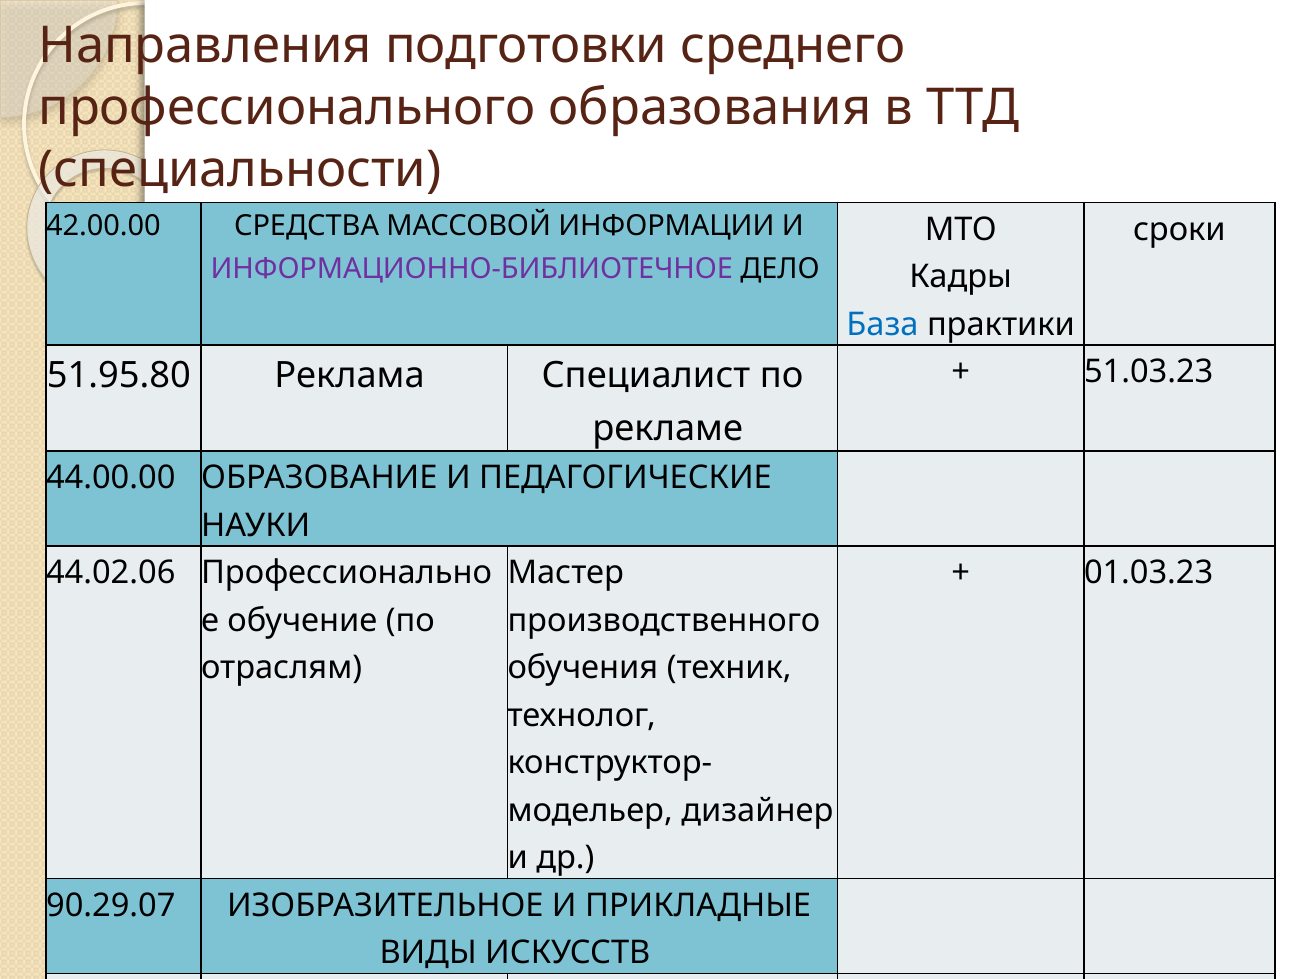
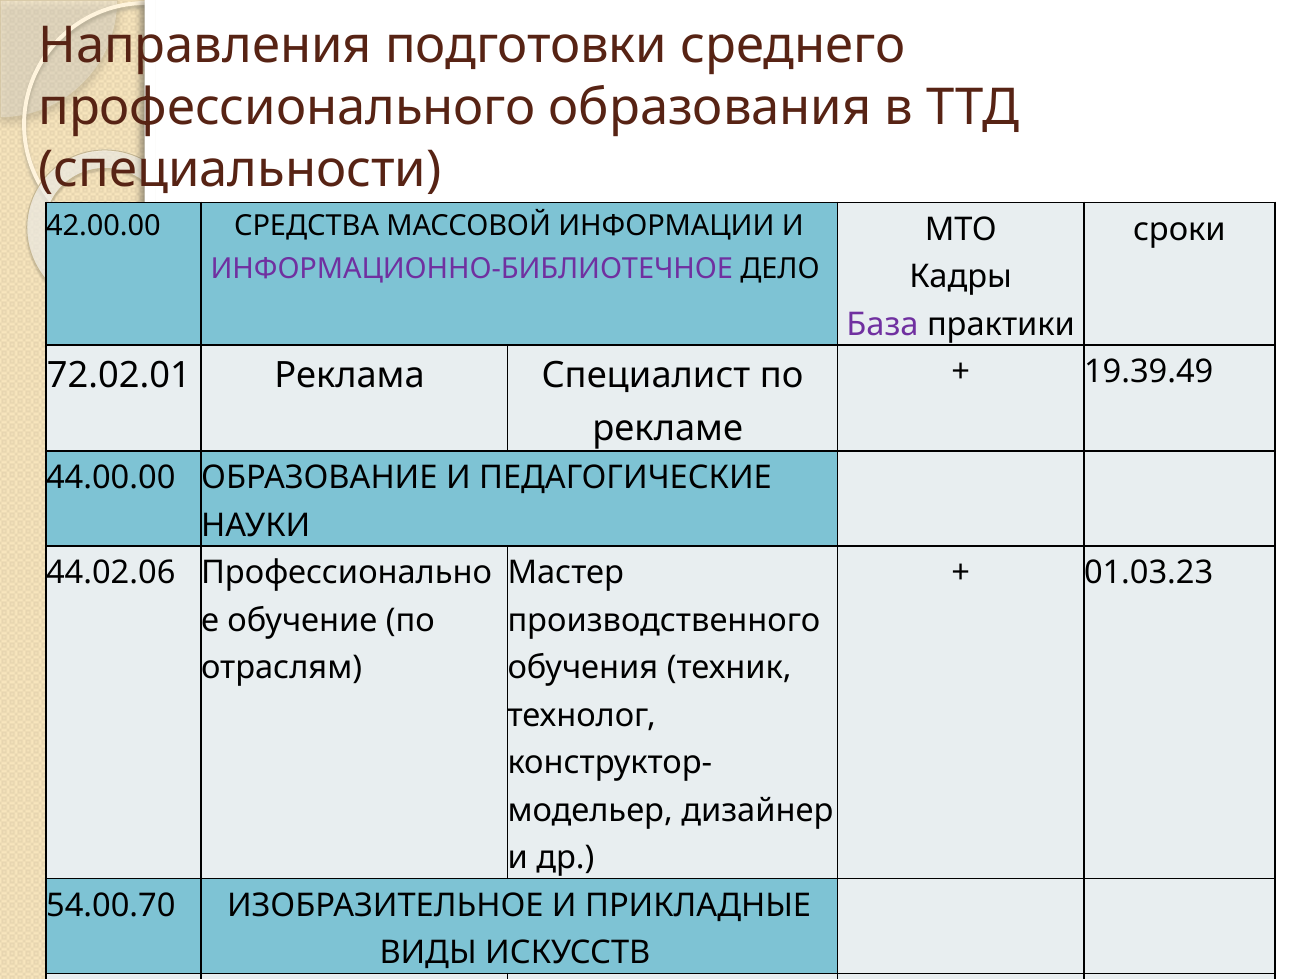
База colour: blue -> purple (882, 324)
51.03.23: 51.03.23 -> 19.39.49 (1149, 372)
51.95.80: 51.95.80 -> 72.02.01 (119, 375)
90.29.07: 90.29.07 -> 54.00.70 (111, 905)
